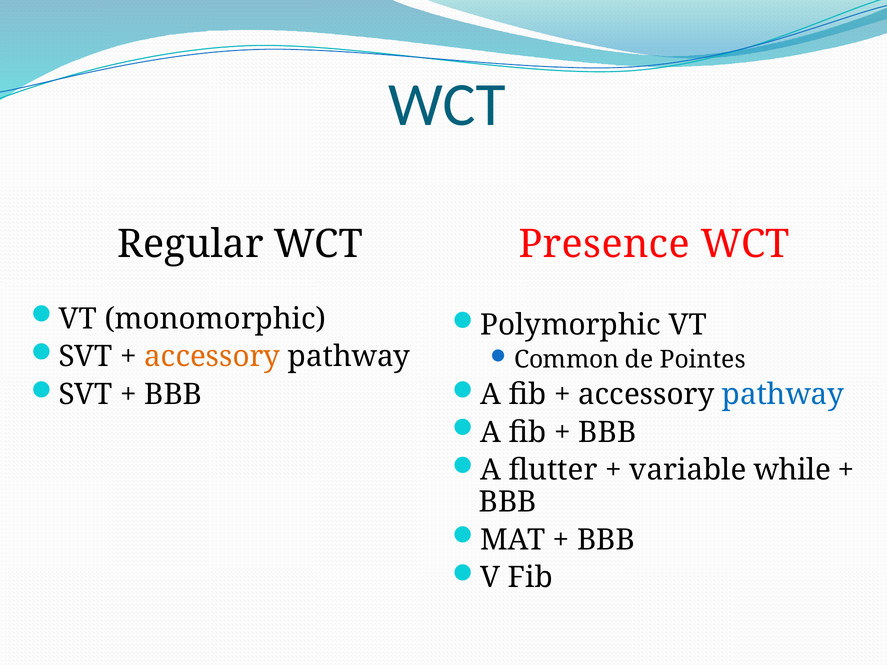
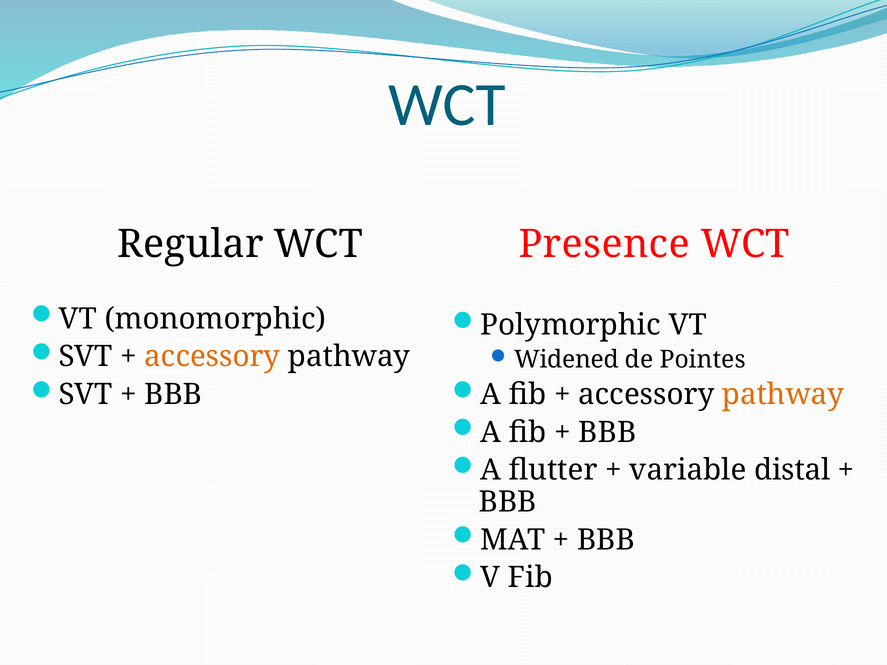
Common: Common -> Widened (567, 360)
pathway colour: blue -> orange (783, 395)
while: while -> distal (792, 470)
